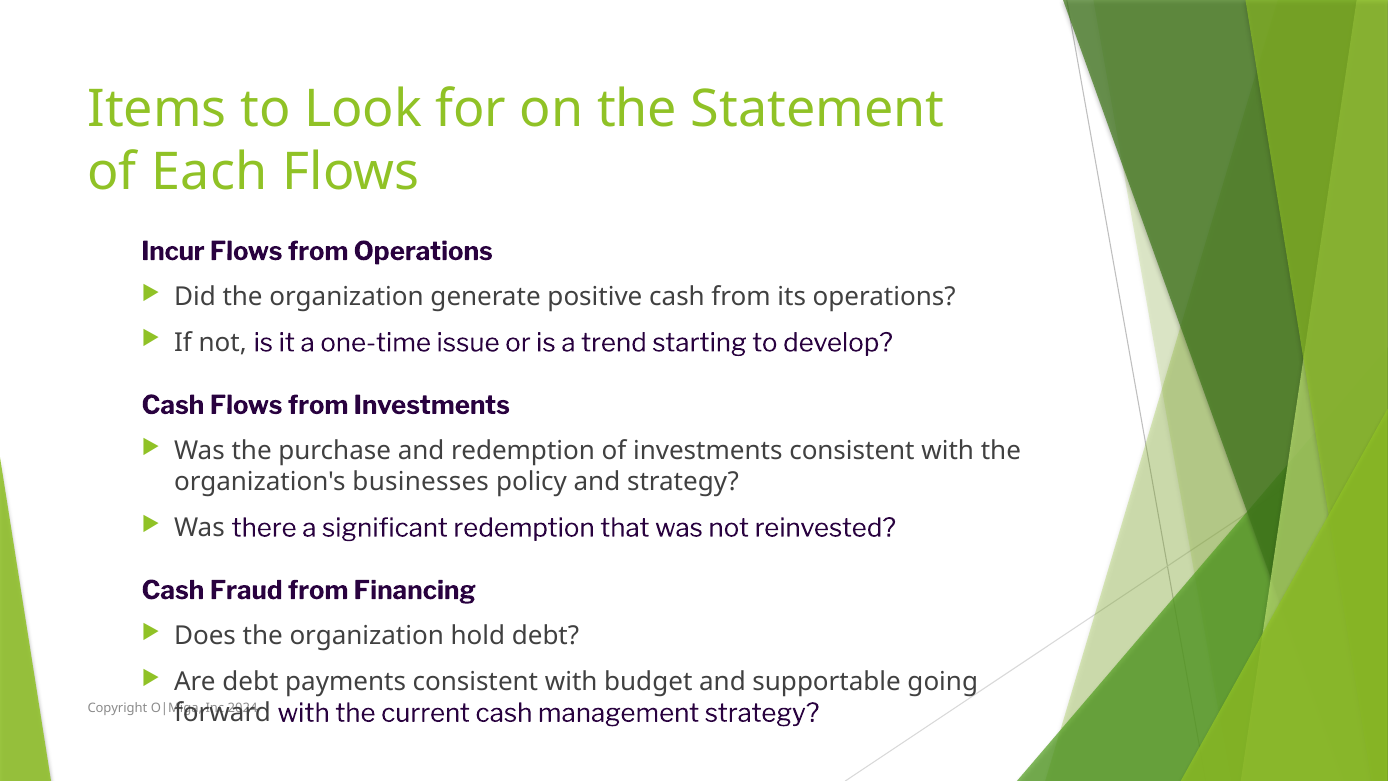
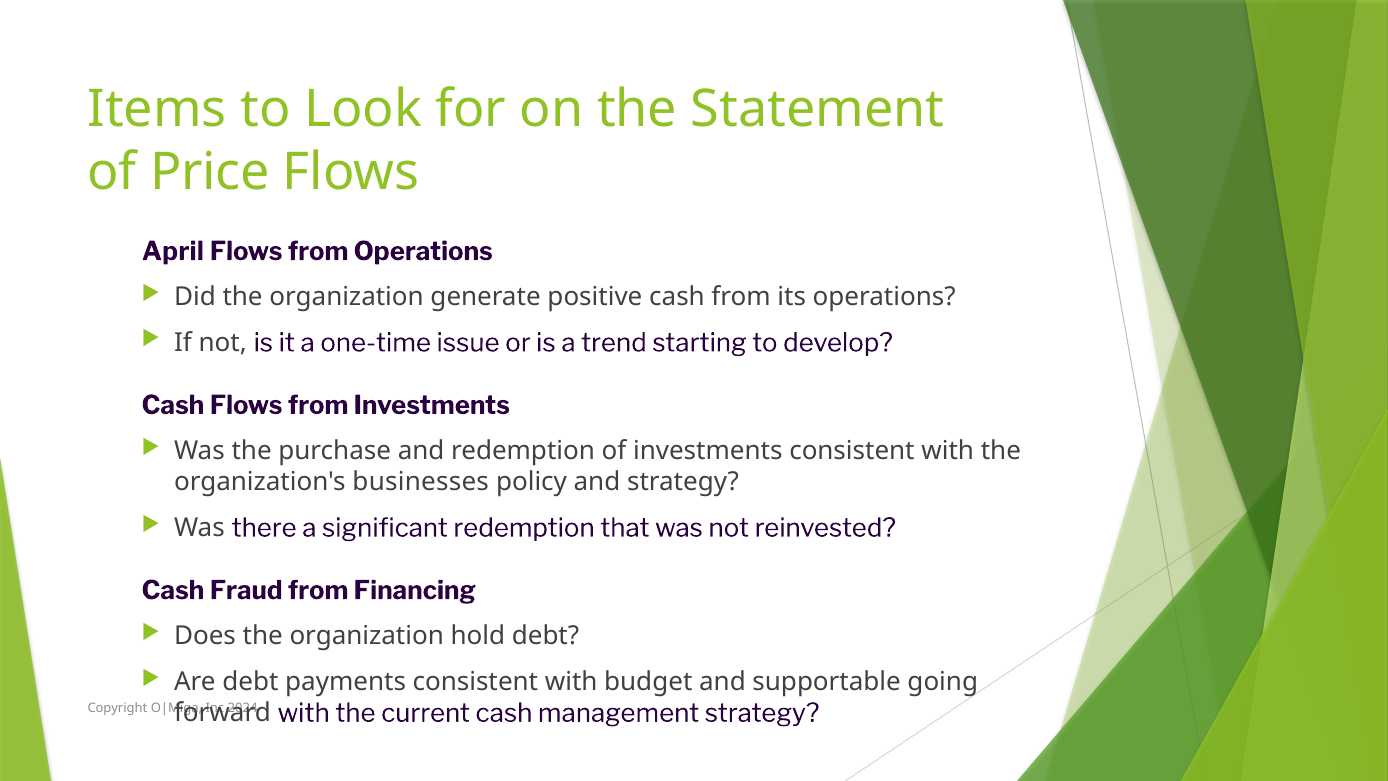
Each: Each -> Price (210, 172)
Incur: Incur -> April (173, 251)
